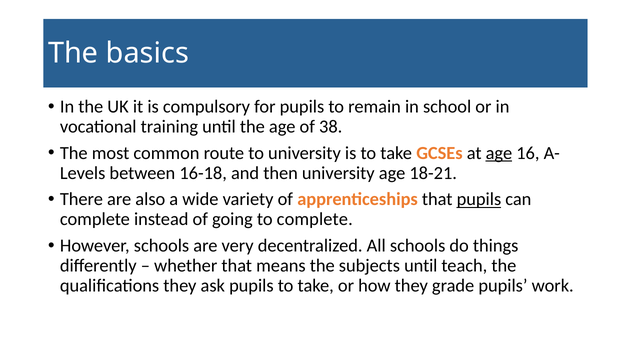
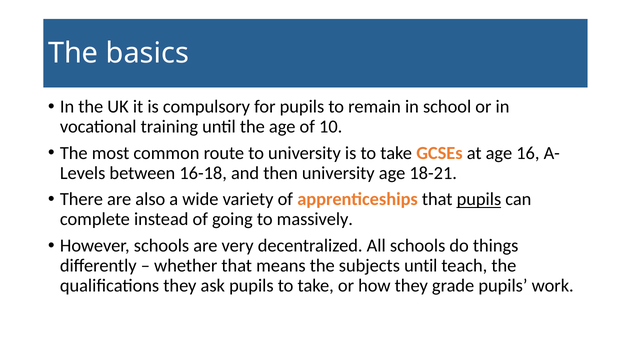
38: 38 -> 10 (331, 127)
age underline: present -> none (499, 153)
to complete: complete -> massively (315, 219)
